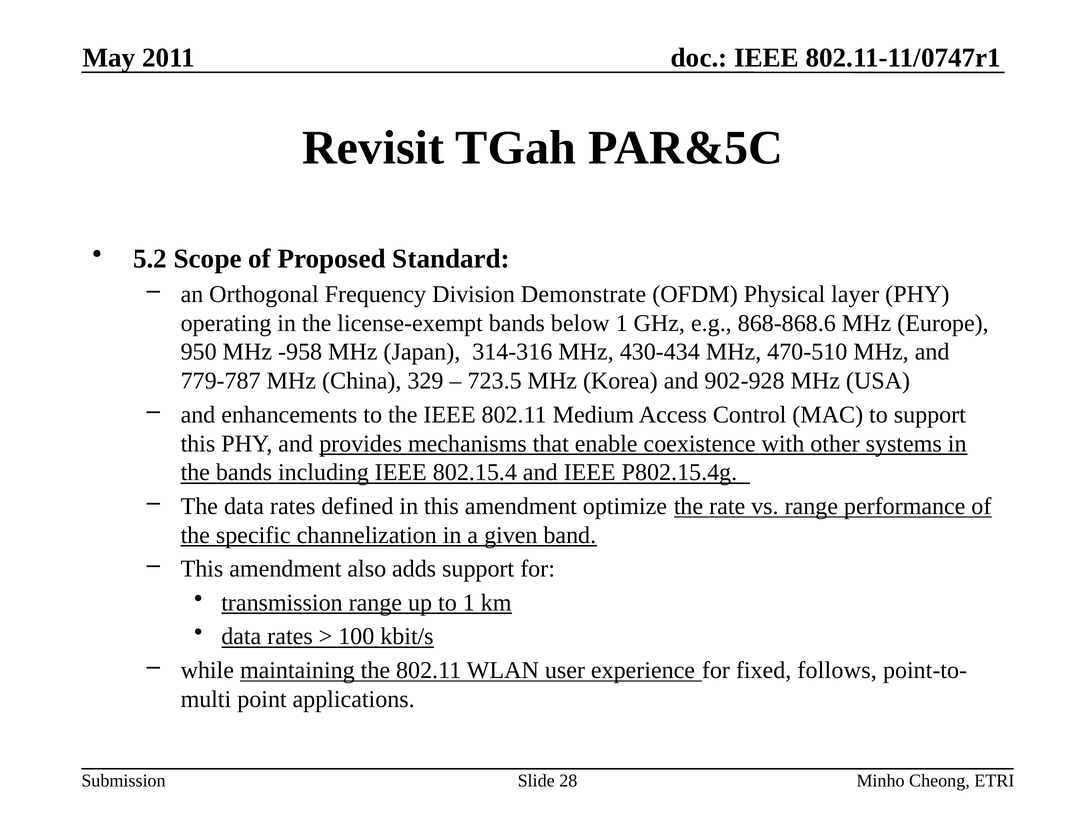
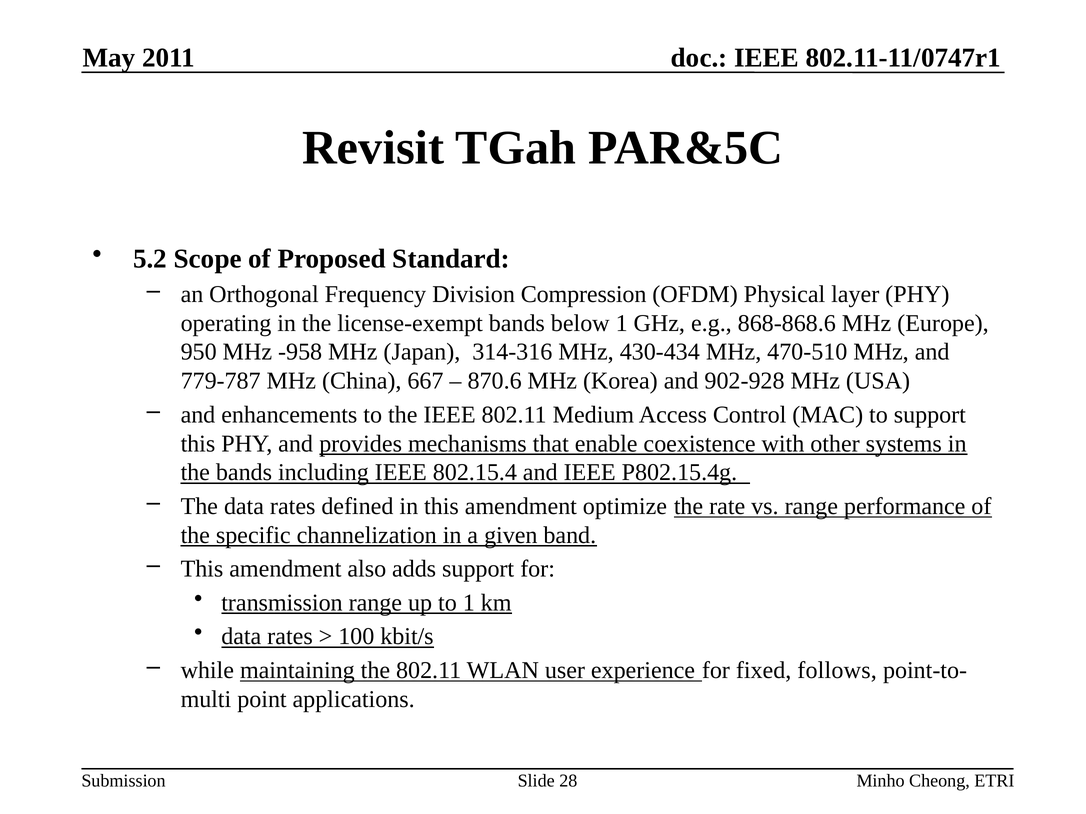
Demonstrate: Demonstrate -> Compression (584, 294)
329: 329 -> 667 (425, 381)
723.5: 723.5 -> 870.6 (495, 381)
